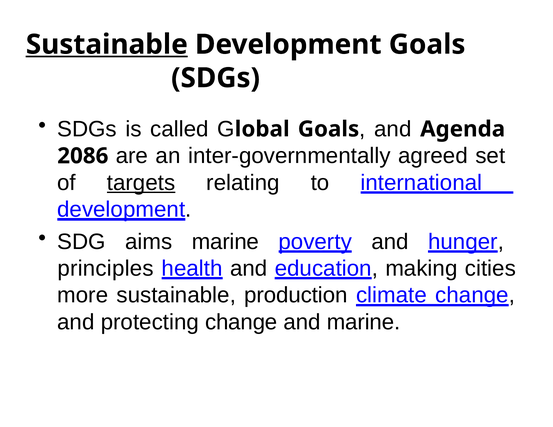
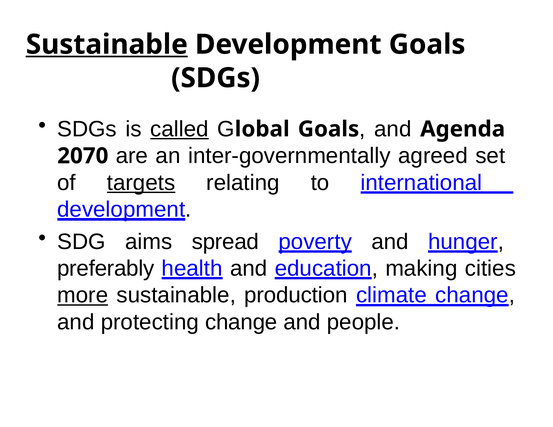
called underline: none -> present (179, 129)
2086: 2086 -> 2070 (83, 156)
aims marine: marine -> spread (225, 242)
principles: principles -> preferably (106, 269)
more underline: none -> present (83, 295)
and marine: marine -> people (363, 322)
